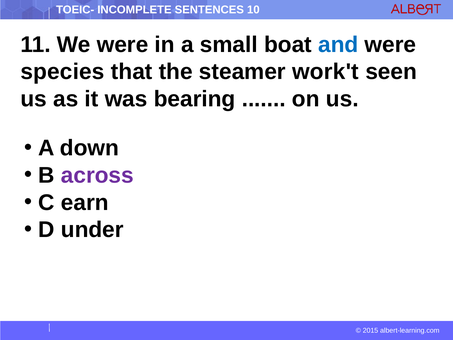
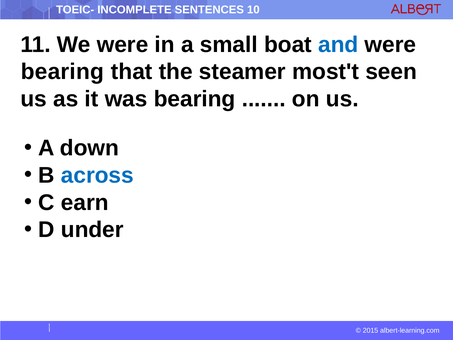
species: species -> bearing (62, 72)
work't: work't -> most't (326, 72)
across colour: purple -> blue (97, 175)
